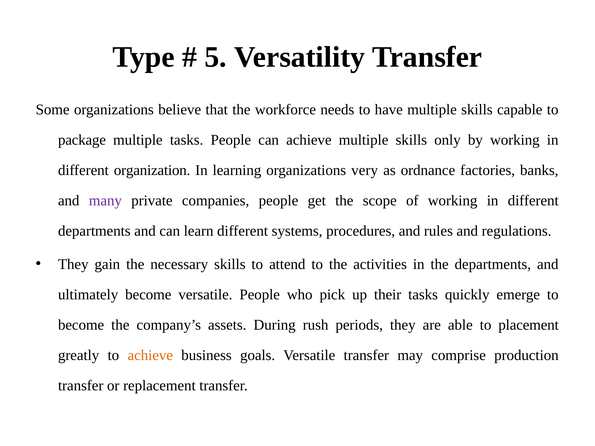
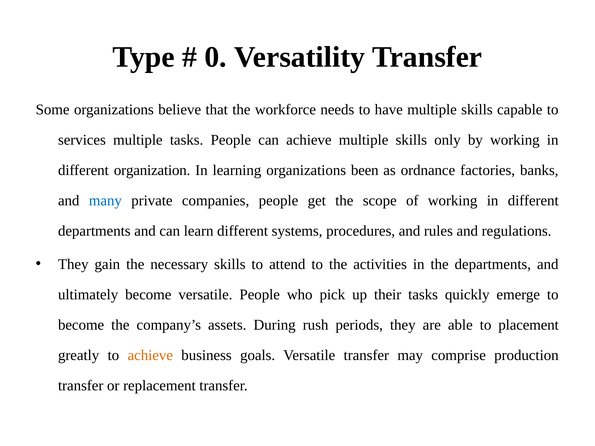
5: 5 -> 0 (216, 57)
package: package -> services (82, 140)
very: very -> been (365, 170)
many colour: purple -> blue (105, 201)
